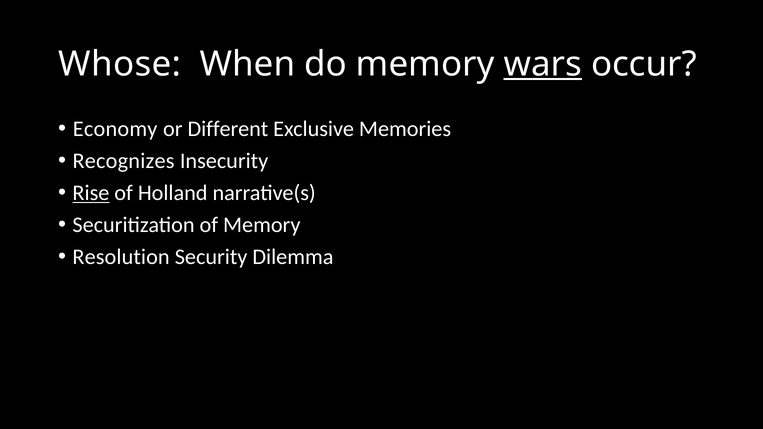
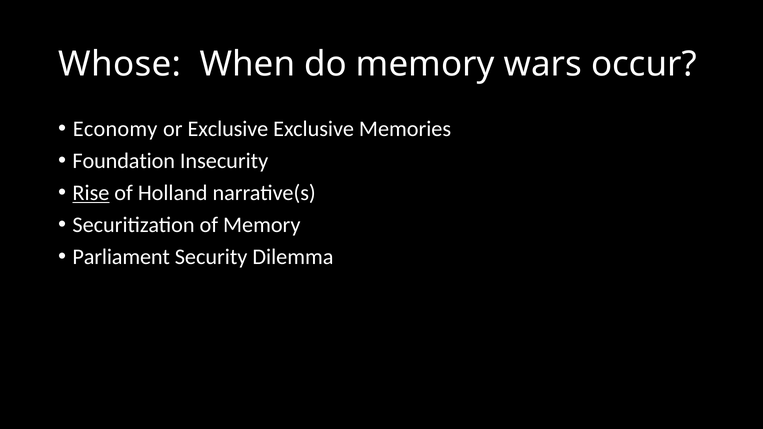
wars underline: present -> none (543, 64)
or Different: Different -> Exclusive (228, 129)
Recognizes: Recognizes -> Foundation (124, 161)
Resolution: Resolution -> Parliament (121, 257)
